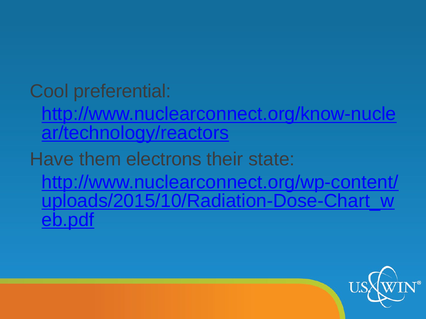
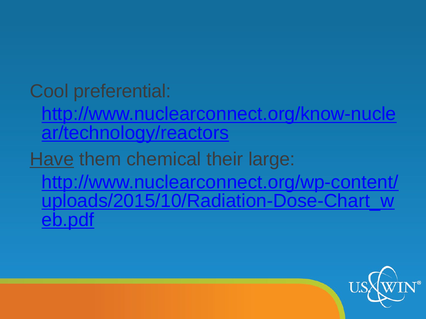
Have underline: none -> present (52, 160)
electrons: electrons -> chemical (164, 160)
state: state -> large (272, 160)
